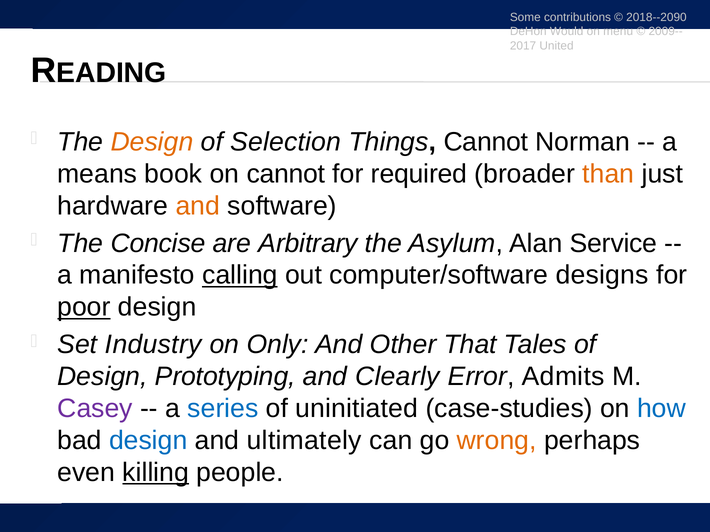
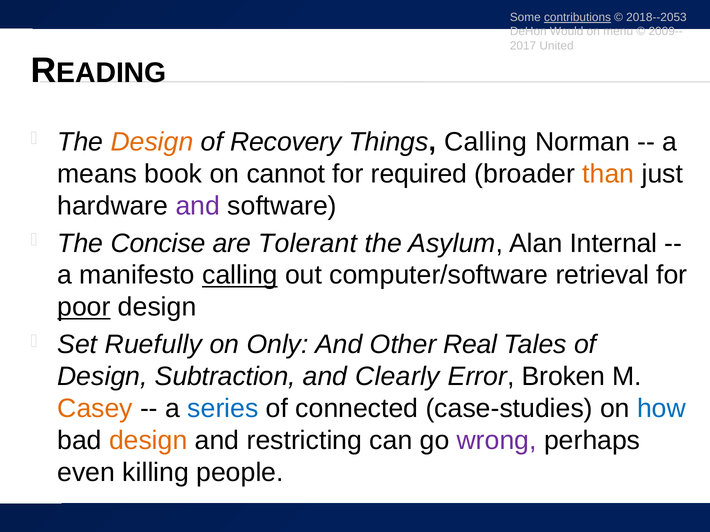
contributions underline: none -> present (578, 17)
2018--2090: 2018--2090 -> 2018--2053 (656, 17)
Selection: Selection -> Recovery (286, 142)
Things Cannot: Cannot -> Calling (486, 142)
and colour: orange -> purple (198, 206)
Arbitrary: Arbitrary -> Tolerant (308, 243)
Service: Service -> Internal (614, 243)
designs: designs -> retrieval (602, 275)
Industry: Industry -> Ruefully (153, 345)
That: That -> Real (470, 345)
Prototyping: Prototyping -> Subtraction (225, 377)
Admits: Admits -> Broken (563, 377)
Casey colour: purple -> orange (95, 409)
uninitiated: uninitiated -> connected (357, 409)
design colour: blue -> orange (148, 441)
ultimately: ultimately -> restricting (304, 441)
wrong colour: orange -> purple (497, 441)
killing underline: present -> none (156, 473)
